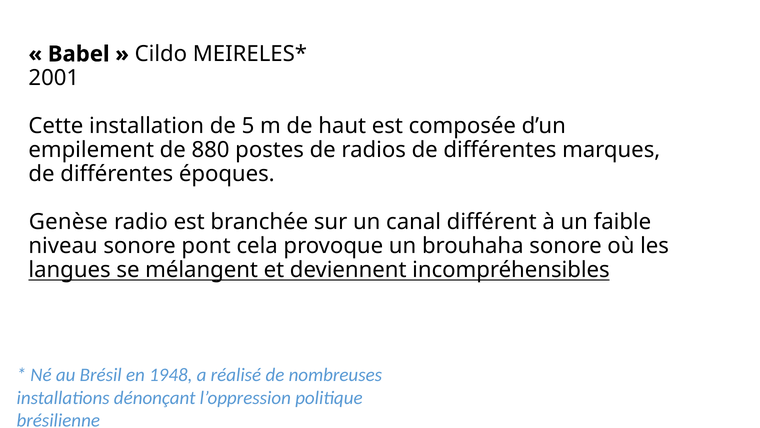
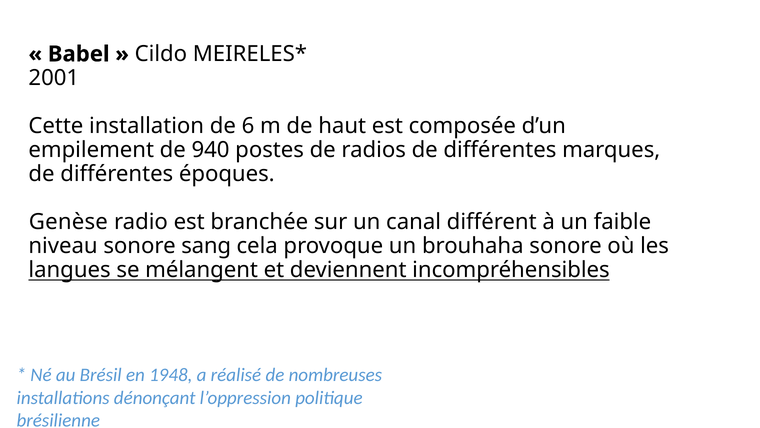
5: 5 -> 6 (248, 126)
880: 880 -> 940 (211, 150)
pont: pont -> sang (206, 246)
